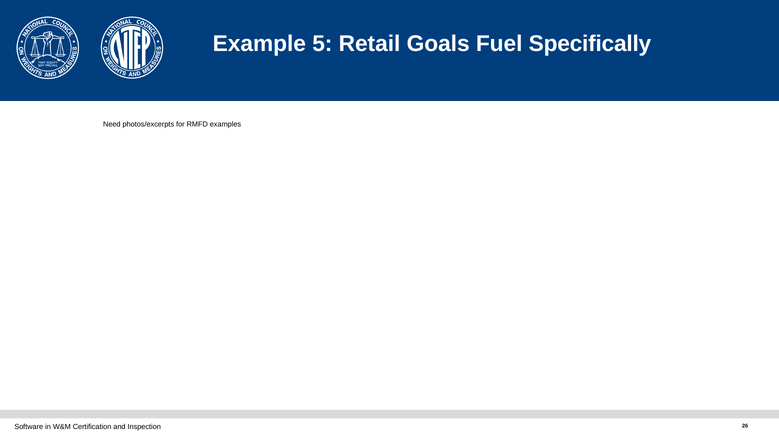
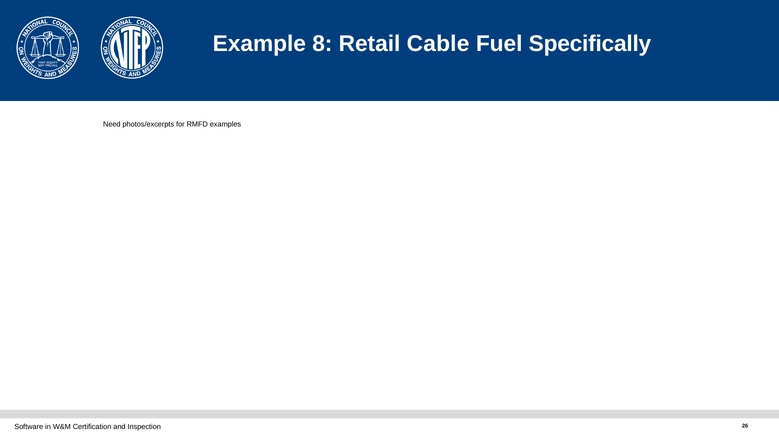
5: 5 -> 8 (322, 44)
Goals: Goals -> Cable (438, 44)
